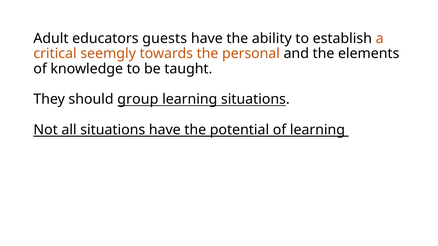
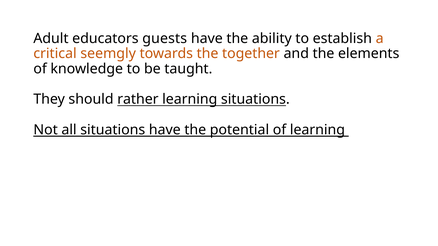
personal: personal -> together (251, 54)
group: group -> rather (138, 99)
